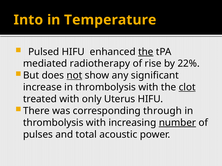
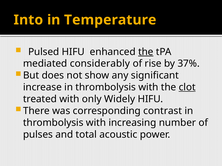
radiotherapy: radiotherapy -> considerably (100, 64)
22%: 22% -> 37% (189, 64)
not underline: present -> none (74, 76)
Uterus: Uterus -> Widely (120, 99)
through: through -> contrast (163, 111)
number underline: present -> none (177, 123)
